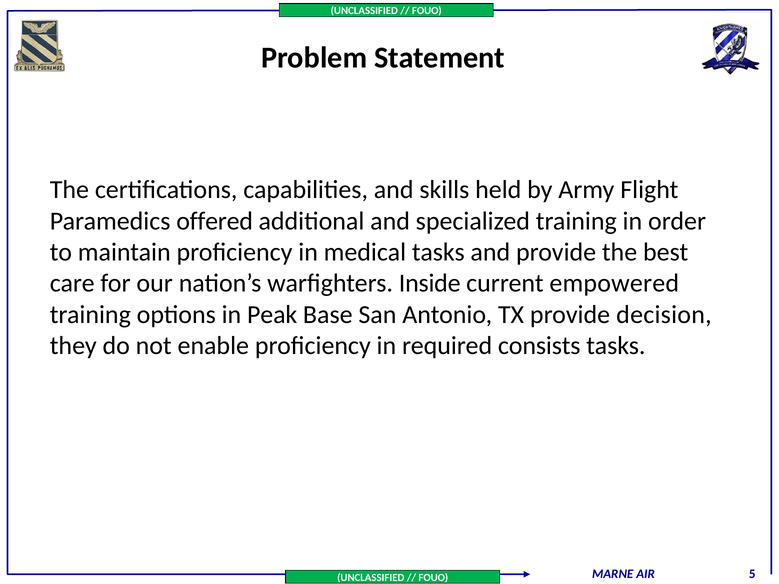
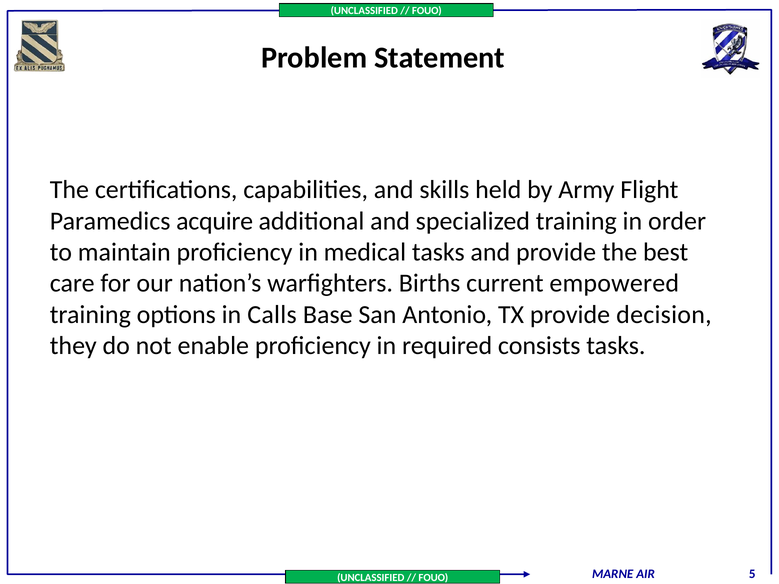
offered: offered -> acquire (215, 221)
Inside: Inside -> Births (430, 283)
Peak: Peak -> Calls (272, 315)
